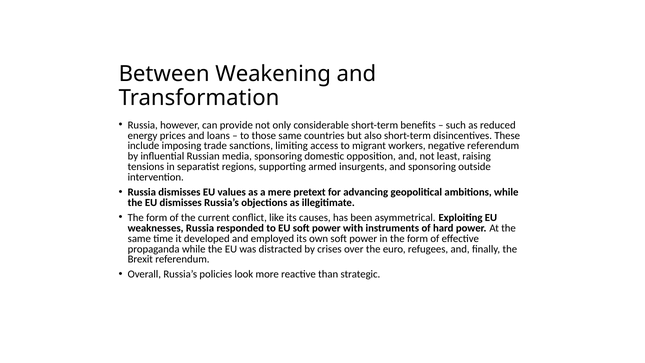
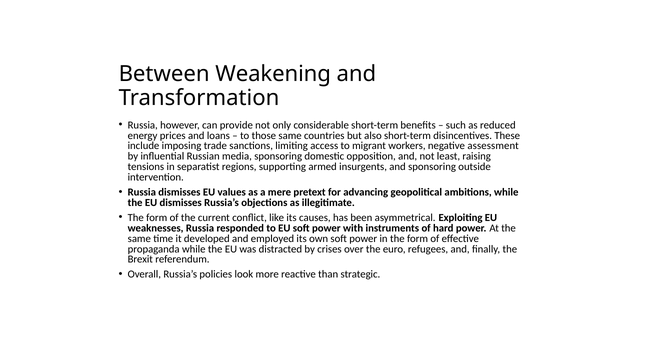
negative referendum: referendum -> assessment (493, 146)
